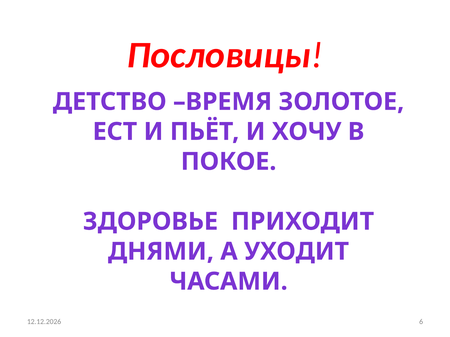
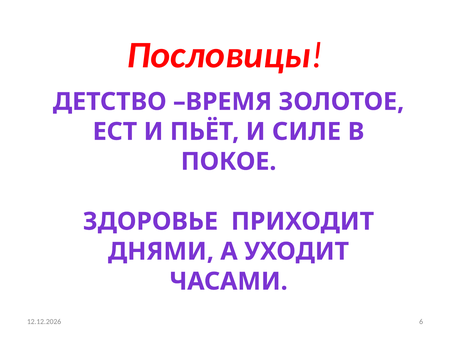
ХОЧУ: ХОЧУ -> СИЛЕ (306, 132)
